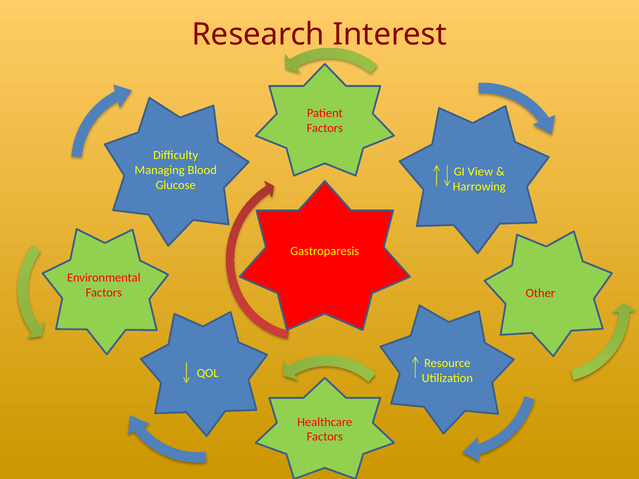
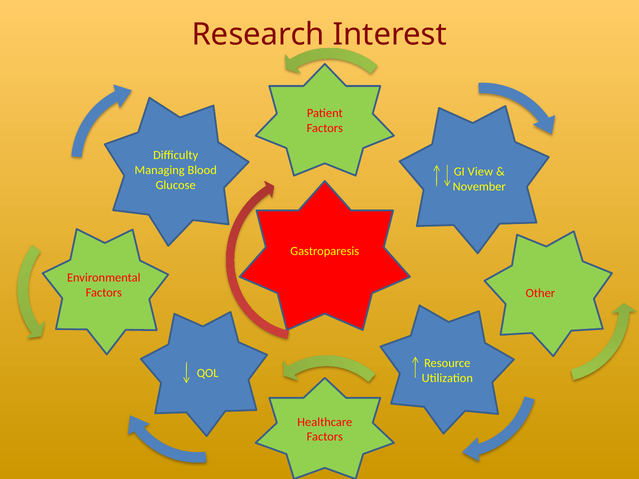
Harrowing: Harrowing -> November (479, 187)
